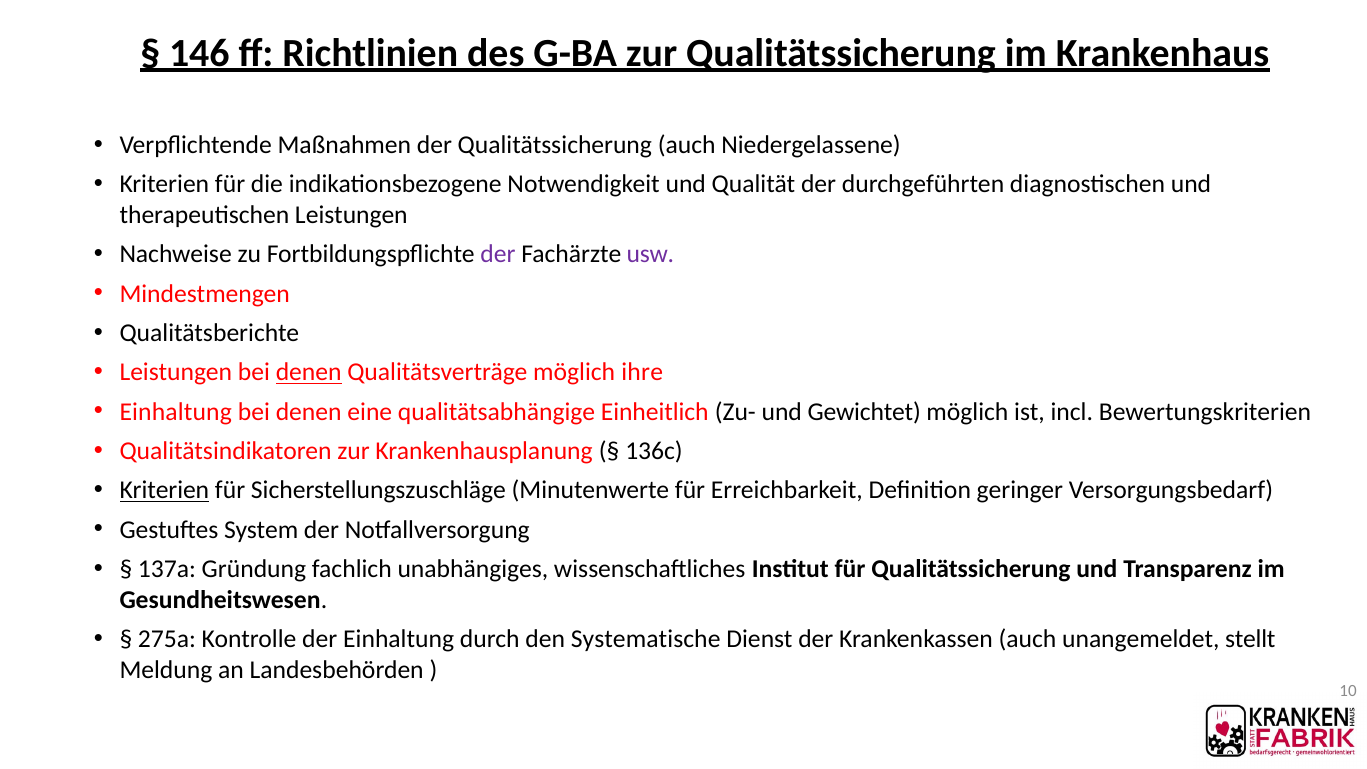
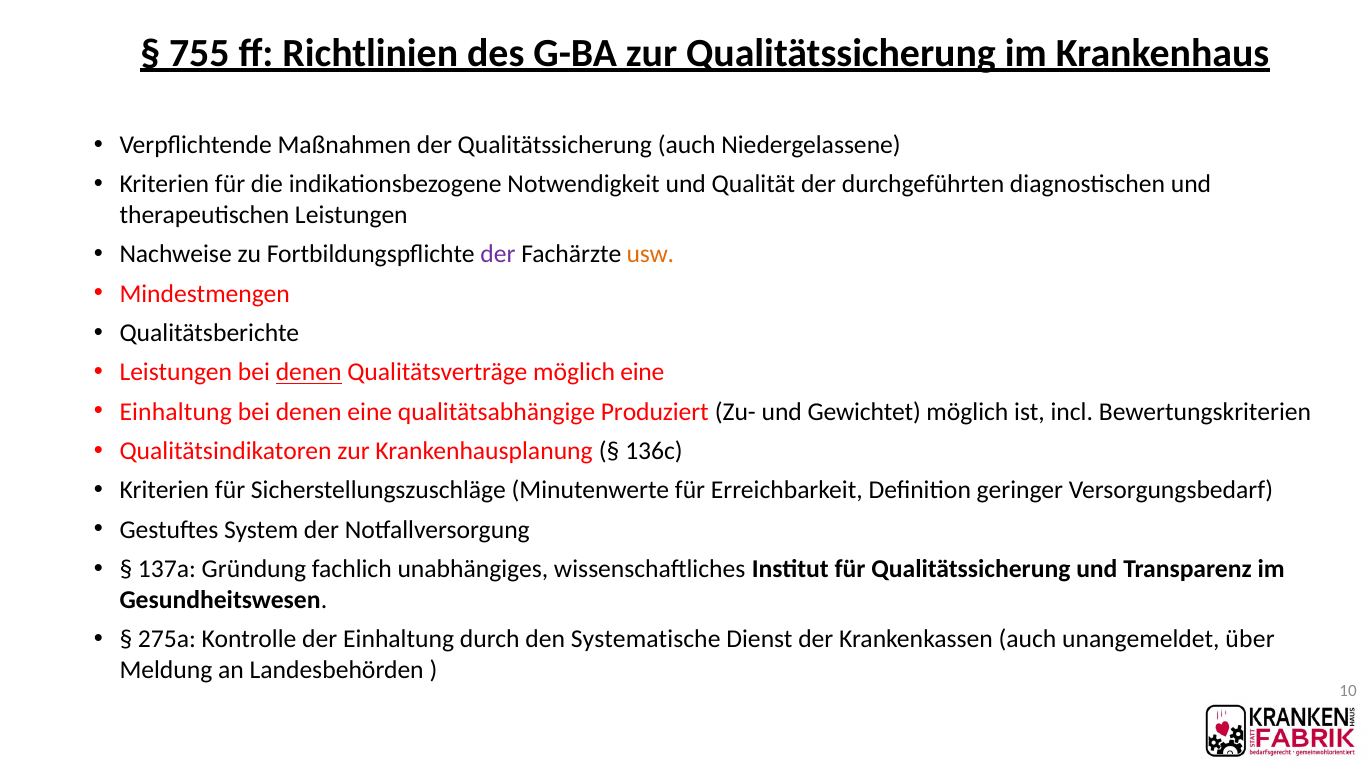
146: 146 -> 755 (199, 53)
usw colour: purple -> orange (650, 254)
möglich ihre: ihre -> eine (642, 372)
Einheitlich: Einheitlich -> Produziert (655, 412)
Kriterien underline: present -> none (164, 490)
stellt: stellt -> über (1250, 639)
